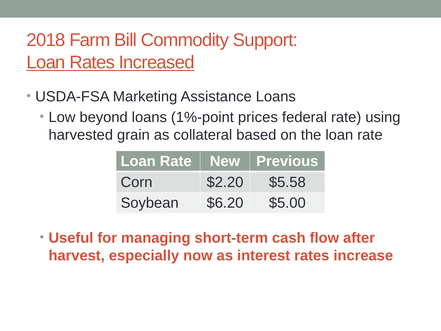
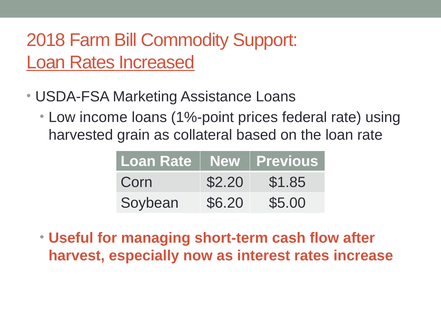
beyond: beyond -> income (104, 117)
$5.58: $5.58 -> $1.85 (287, 182)
